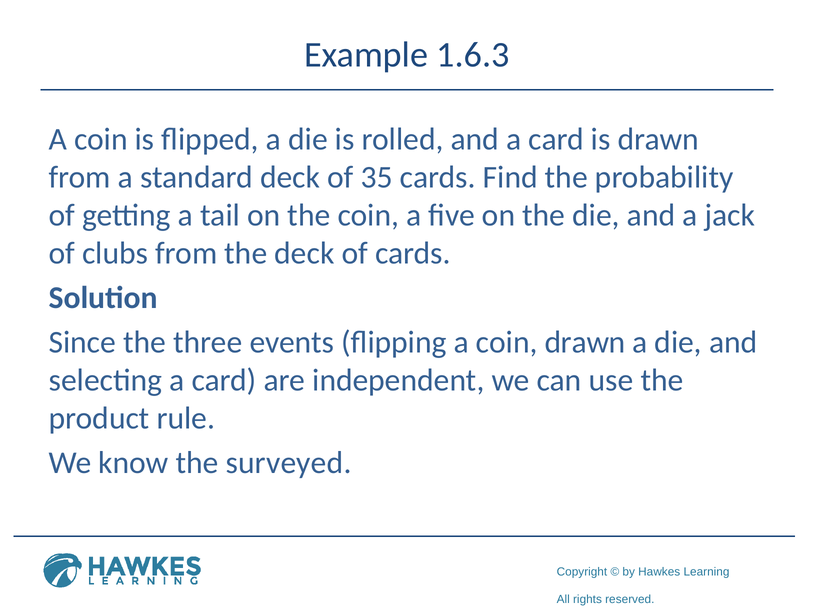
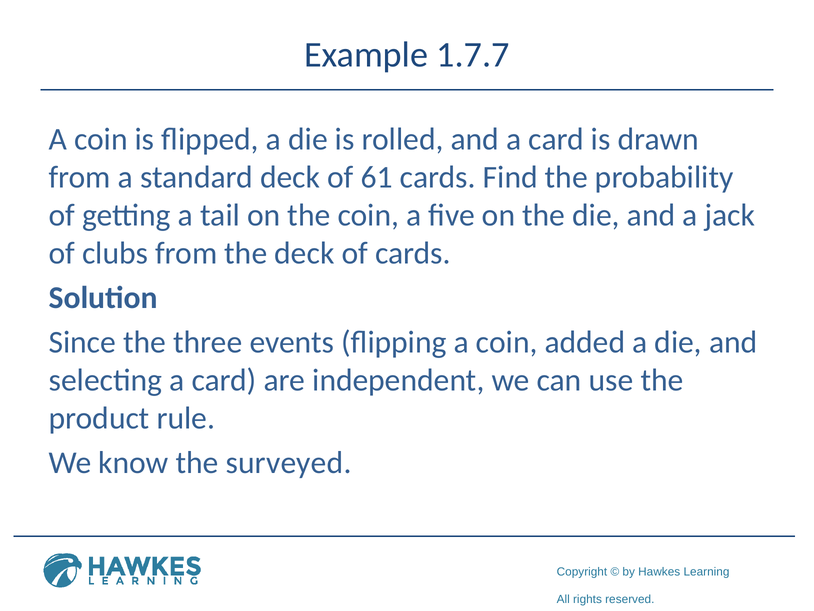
1.6.3: 1.6.3 -> 1.7.7 (473, 55)
35: 35 -> 61 (377, 177)
coin drawn: drawn -> added (585, 342)
